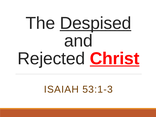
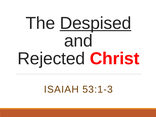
Christ underline: present -> none (115, 59)
